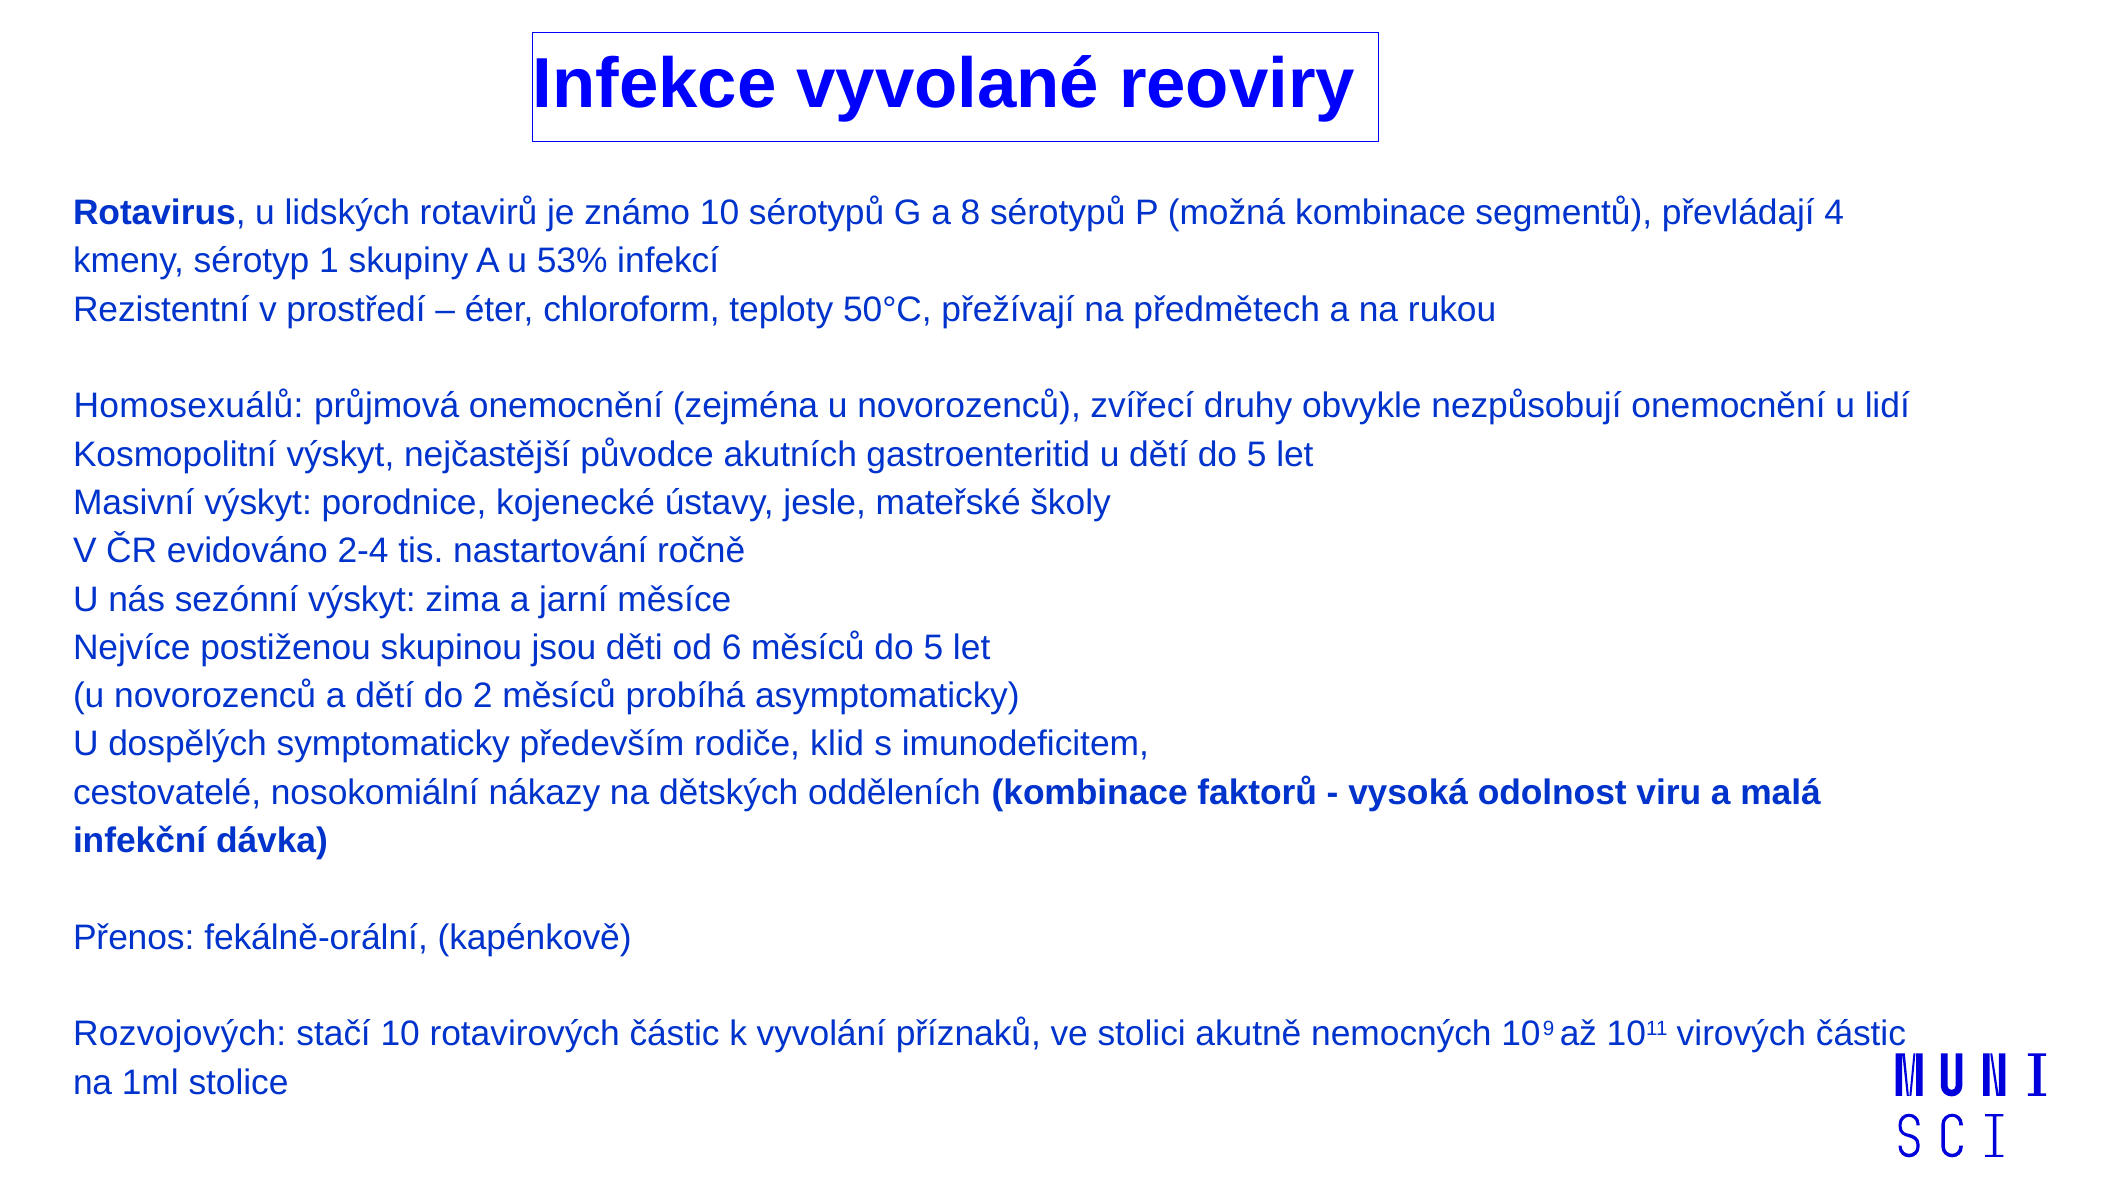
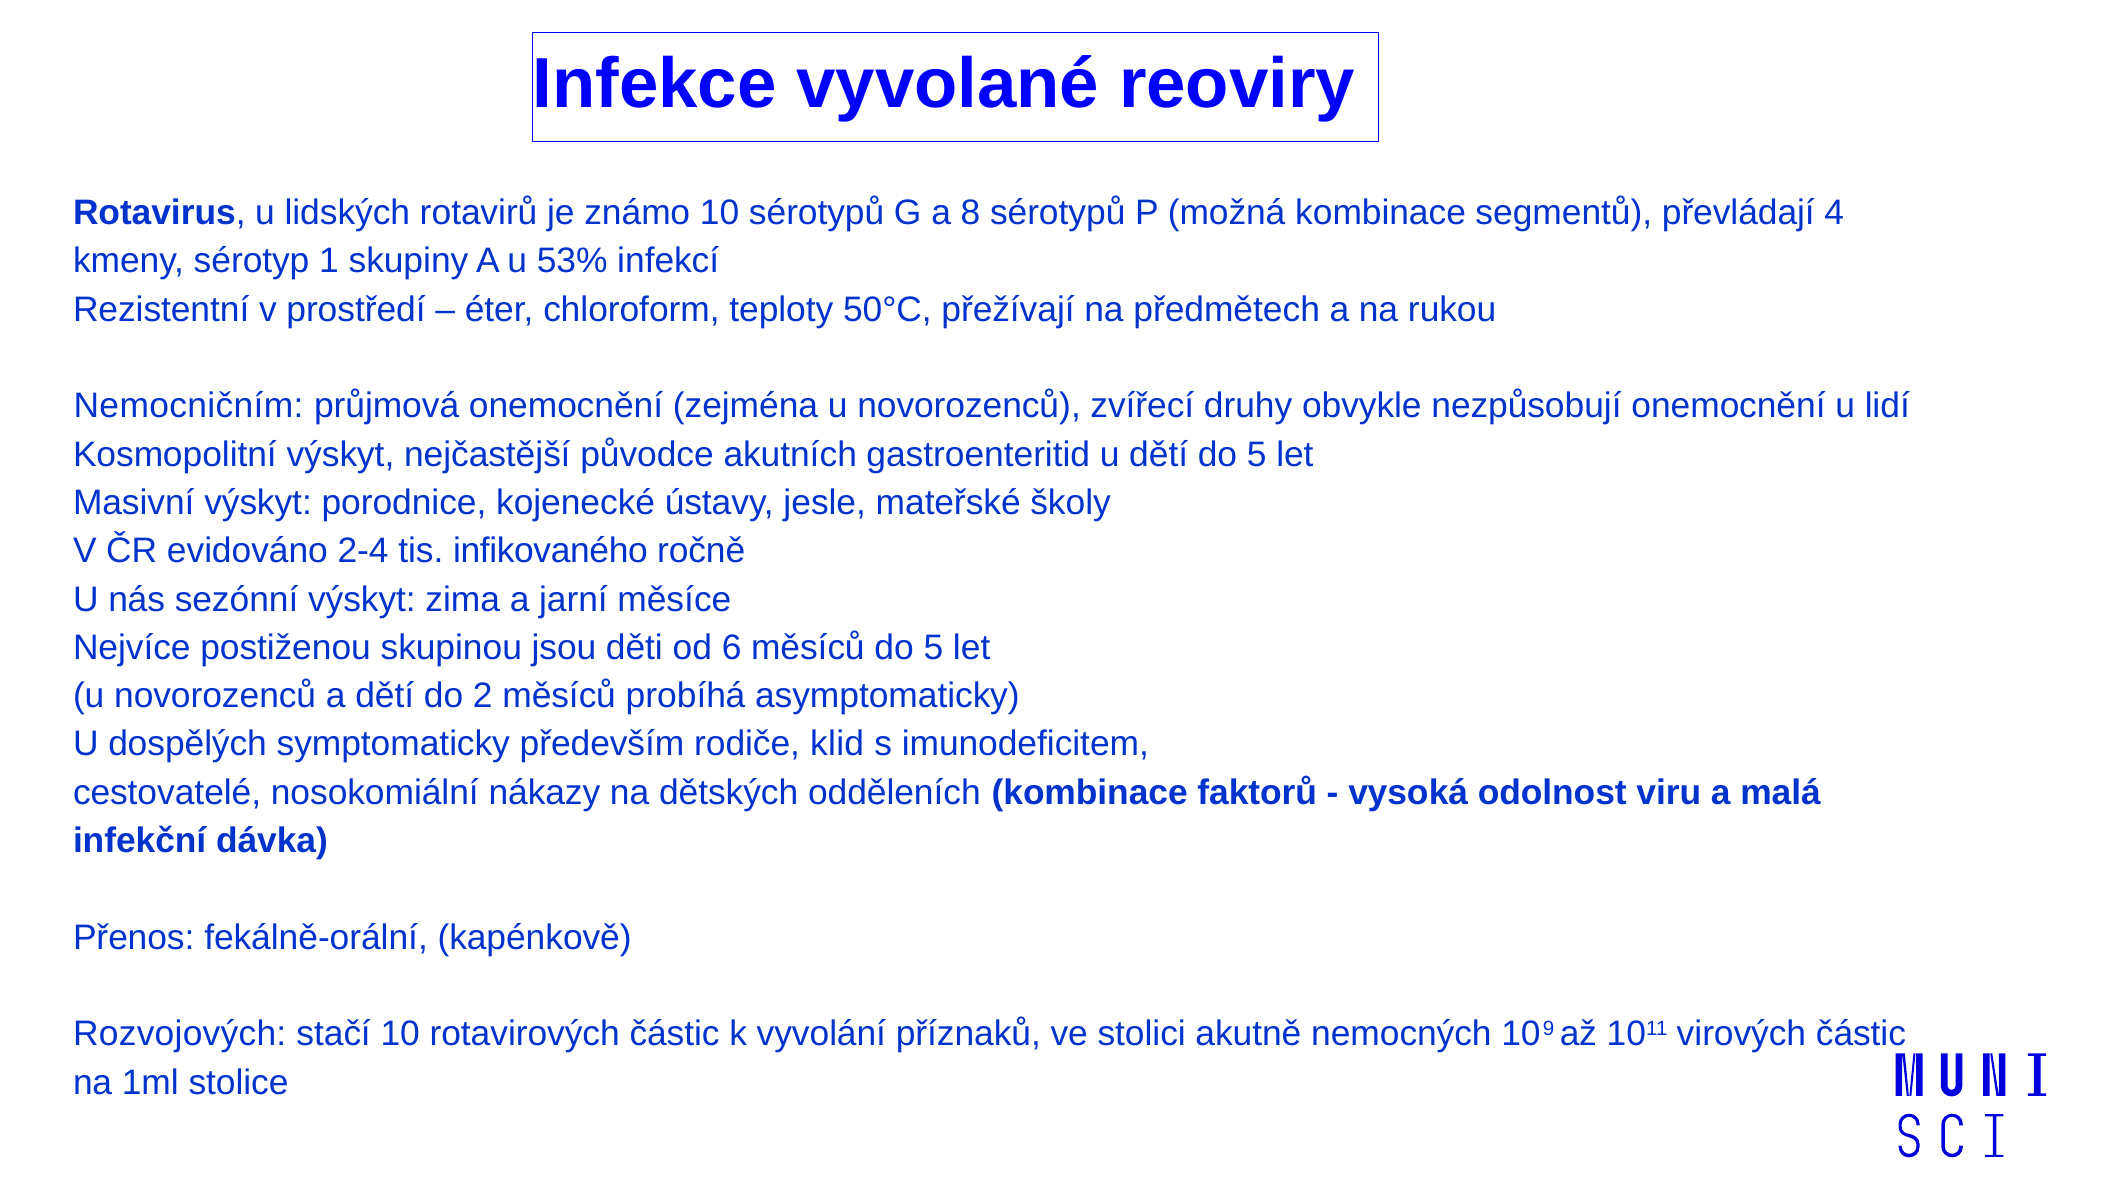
Homosexuálů: Homosexuálů -> Nemocničním (189, 406)
nastartování: nastartování -> infikovaného (550, 551)
